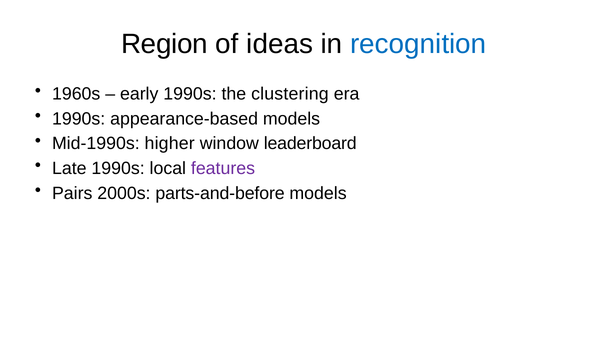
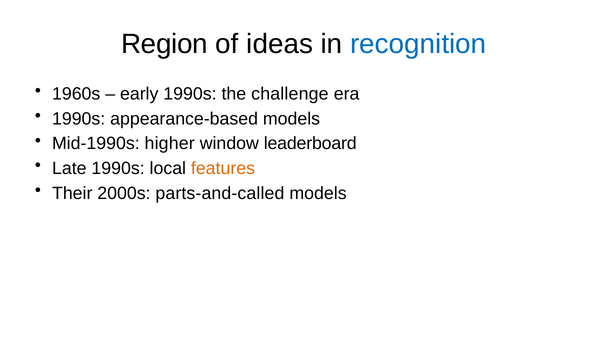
clustering: clustering -> challenge (290, 94)
features colour: purple -> orange (223, 168)
Pairs: Pairs -> Their (72, 193)
parts-and-before: parts-and-before -> parts-and-called (220, 193)
